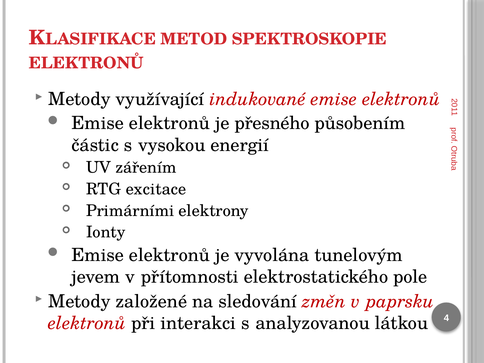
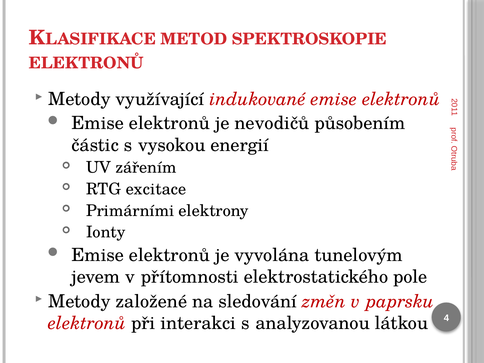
přesného: přesného -> nevodičů (272, 123)
